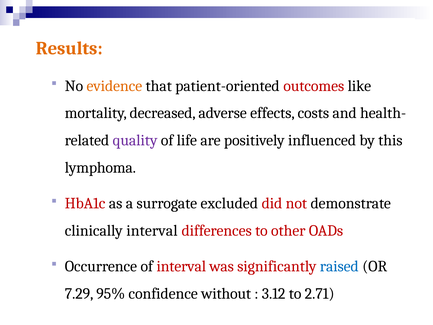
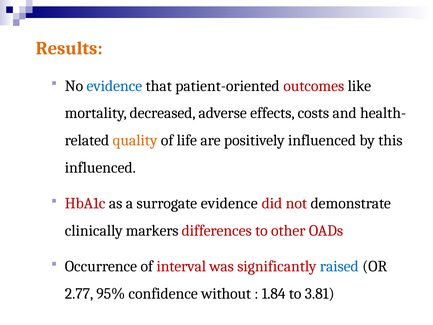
evidence colour: orange -> blue (114, 86)
quality colour: purple -> orange (135, 140)
lymphoma: lymphoma -> influenced (100, 167)
surrogate excluded: excluded -> evidence (229, 203)
clinically interval: interval -> markers (152, 230)
7.29: 7.29 -> 2.77 (79, 293)
3.12: 3.12 -> 1.84 (274, 293)
2.71: 2.71 -> 3.81 (320, 293)
